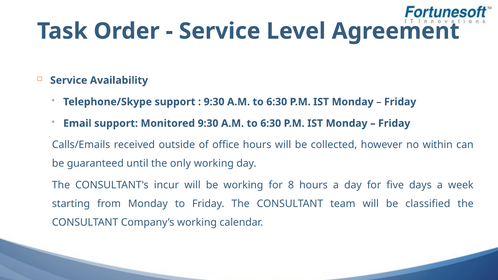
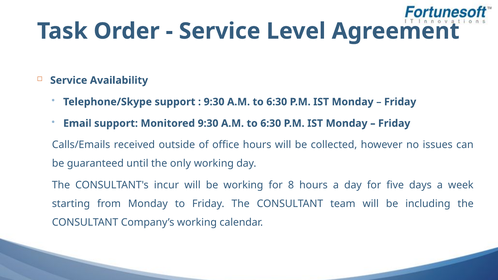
within: within -> issues (438, 145)
classified: classified -> including (428, 204)
